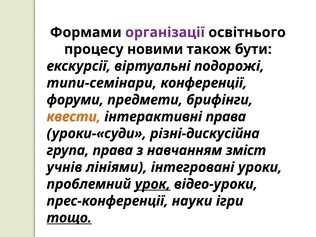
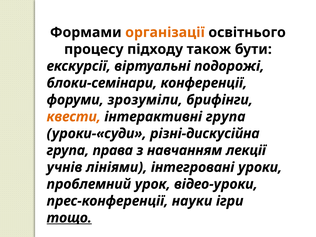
організації colour: purple -> orange (165, 32)
новими: новими -> підходу (155, 49)
типи-семінари: типи-семінари -> блоки-семінари (102, 83)
предмети: предмети -> зрозуміли (145, 100)
інтерактивні права: права -> група (226, 117)
зміст: зміст -> лекції (246, 150)
урок underline: present -> none (153, 184)
